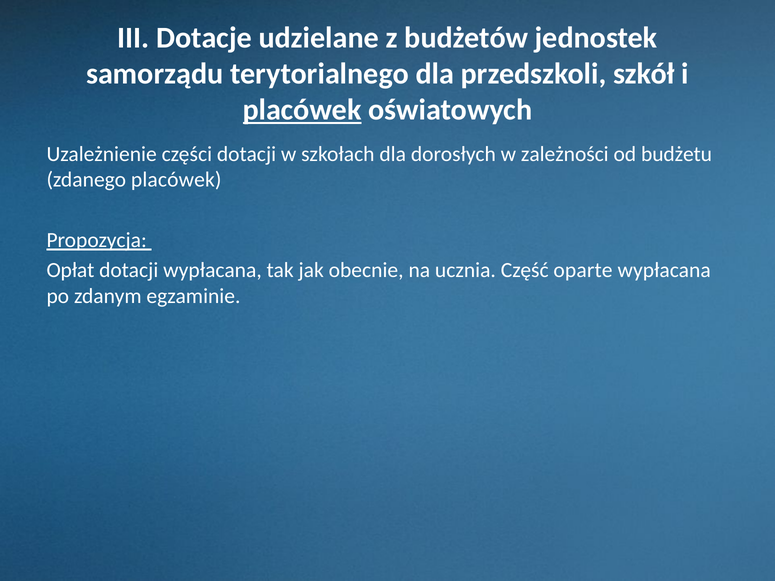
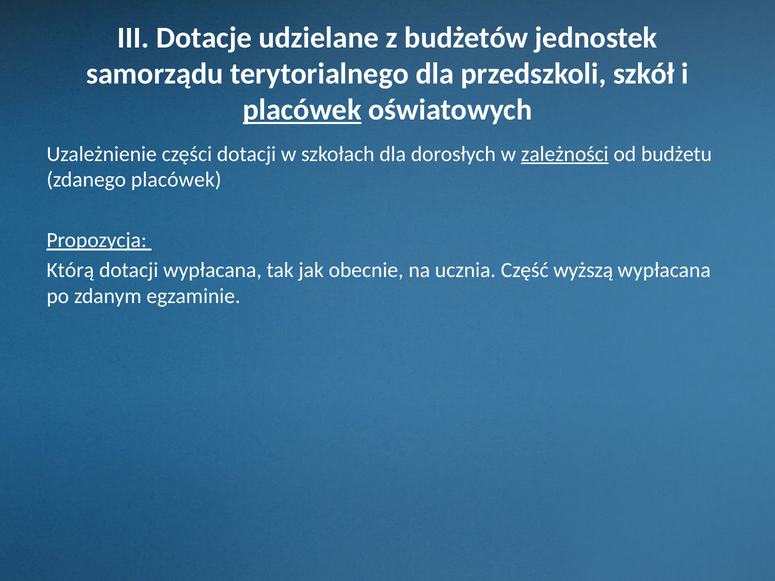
zależności underline: none -> present (565, 154)
Opłat: Opłat -> Którą (70, 270)
oparte: oparte -> wyższą (583, 270)
